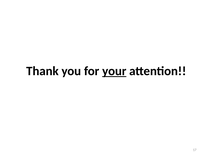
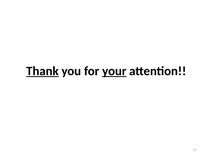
Thank underline: none -> present (42, 71)
